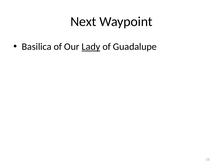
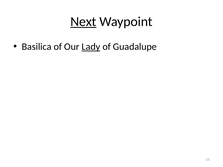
Next underline: none -> present (83, 22)
